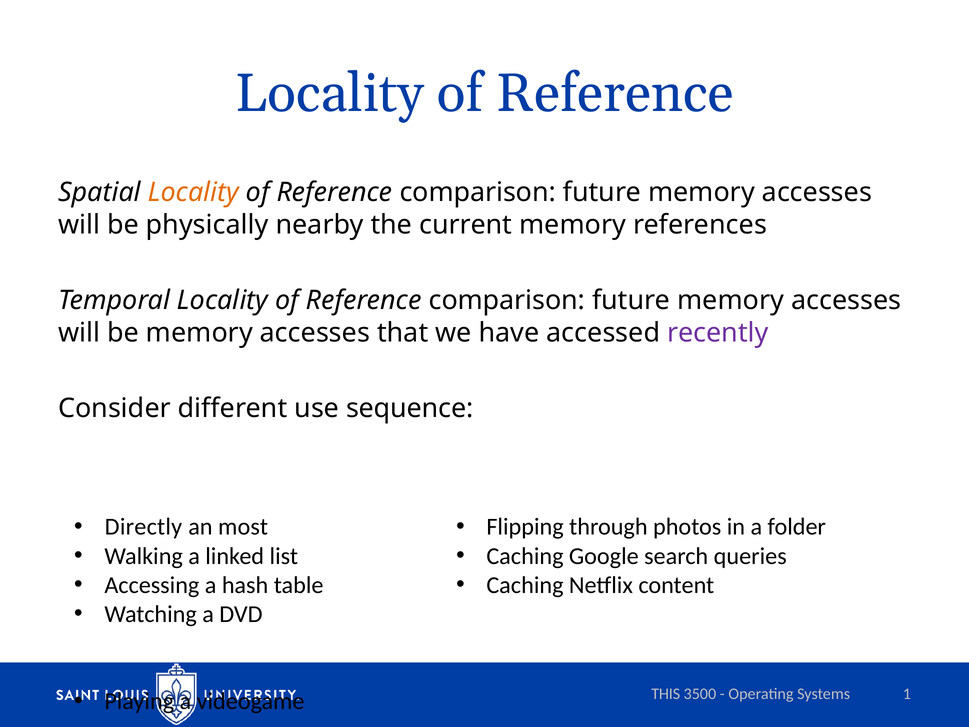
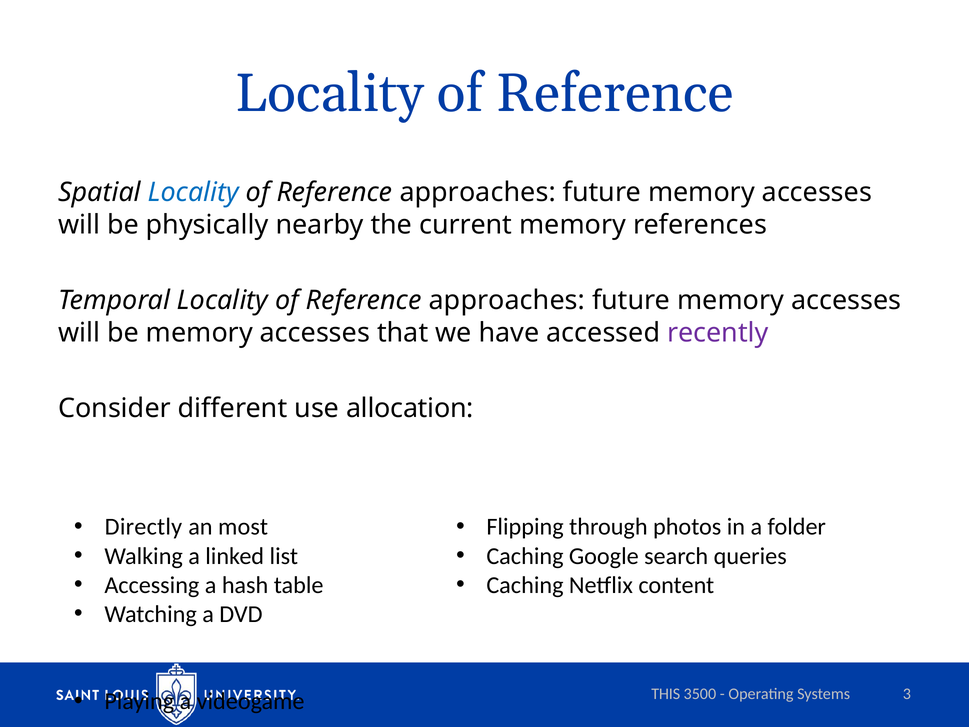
Locality colour: orange -> blue (193, 193)
comparison: comparison -> approaches (478, 193)
comparison: comparison -> approaches (507, 300)
sequence: sequence -> allocation (410, 408)
1: 1 -> 3 (907, 694)
